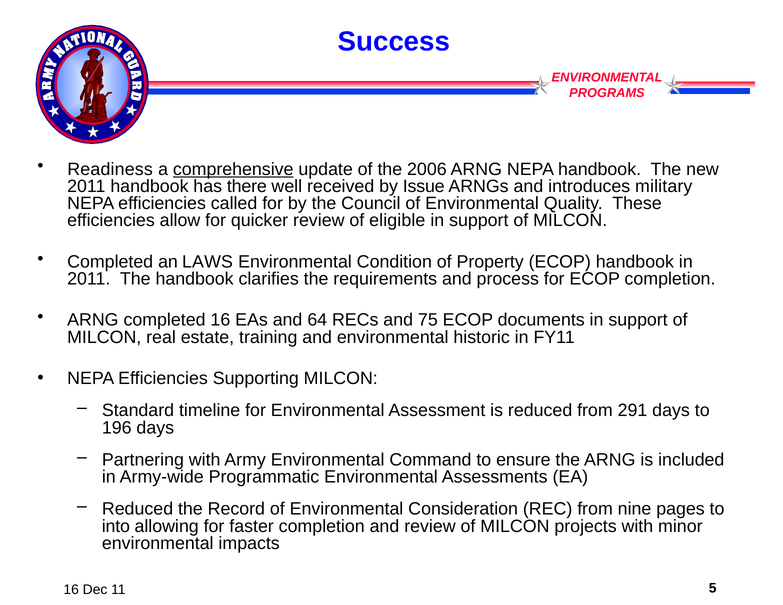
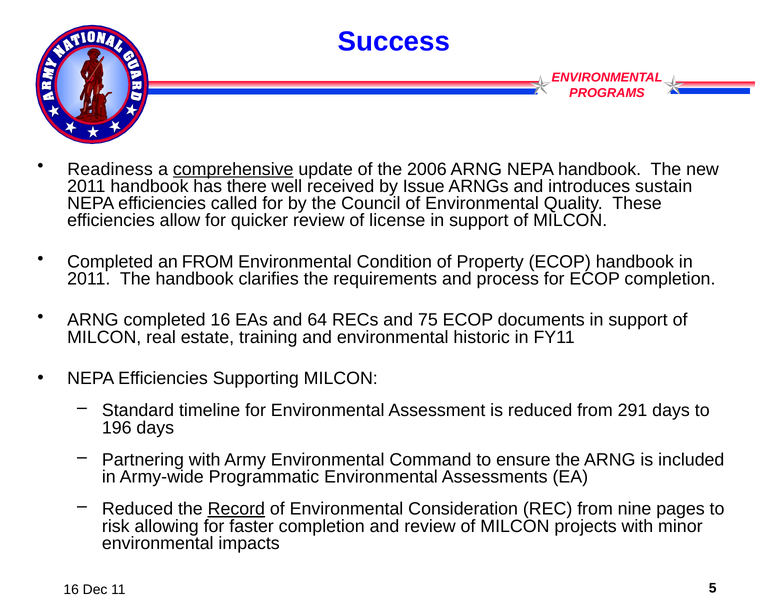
military: military -> sustain (664, 186)
eligible: eligible -> license (397, 220)
an LAWS: LAWS -> FROM (208, 262)
Record underline: none -> present (236, 509)
into: into -> risk (116, 526)
